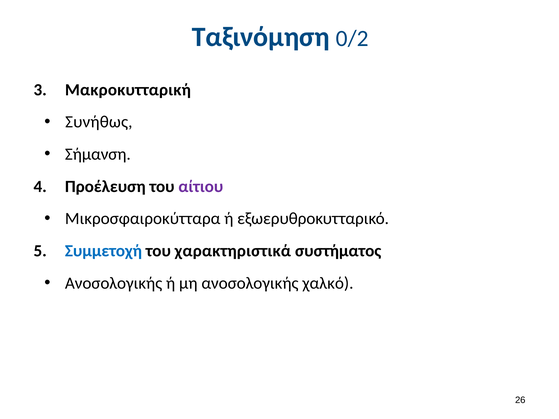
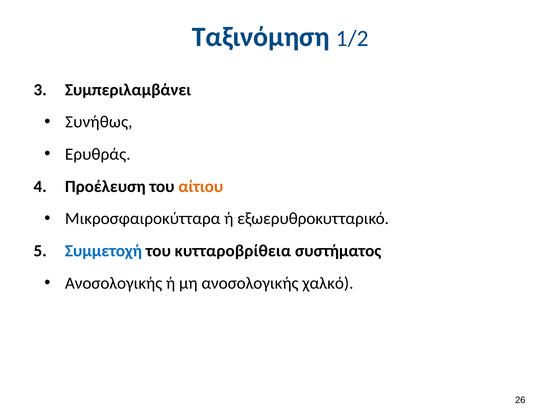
0/2: 0/2 -> 1/2 (352, 38)
Μακροκυτταρική: Μακροκυτταρική -> Συμπεριλαμβάνει (128, 90)
Σήμανση: Σήμανση -> Ερυθράς (98, 154)
αίτιου colour: purple -> orange (201, 187)
χαρακτηριστικά: χαρακτηριστικά -> κυτταροβρίθεια (233, 251)
